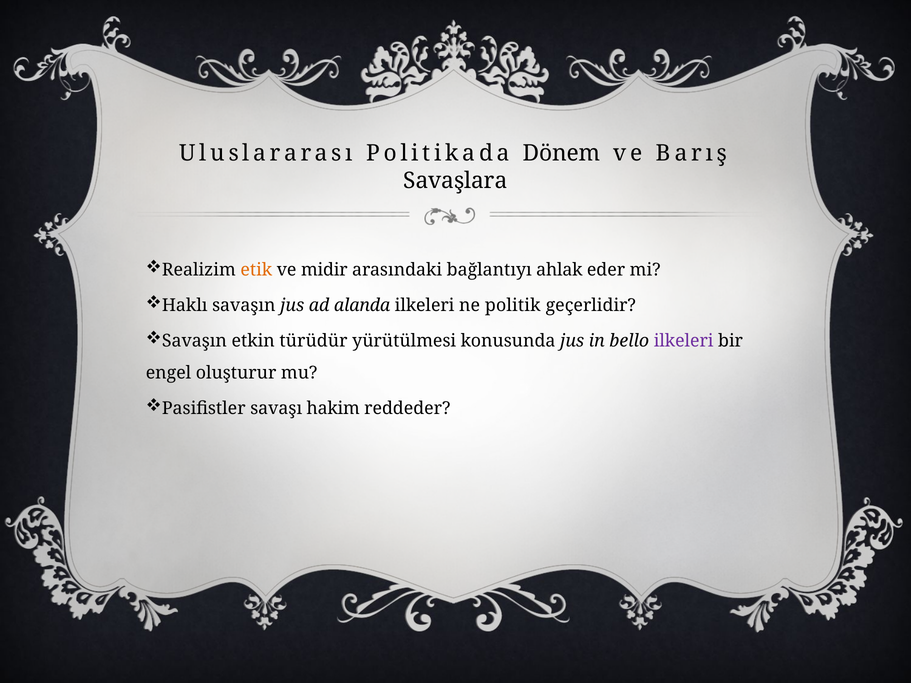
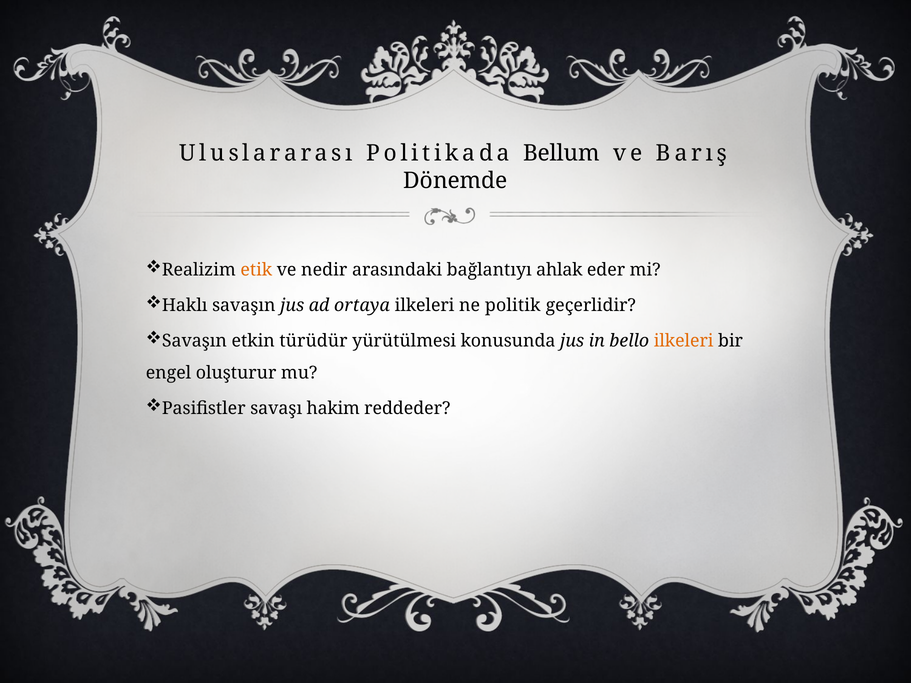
Dönem: Dönem -> Bellum (561, 153)
Savaşlara: Savaşlara -> Dönemde (455, 181)
midir: midir -> nedir (324, 270)
alanda: alanda -> ortaya (362, 306)
ilkeleri colour: purple -> orange (684, 341)
